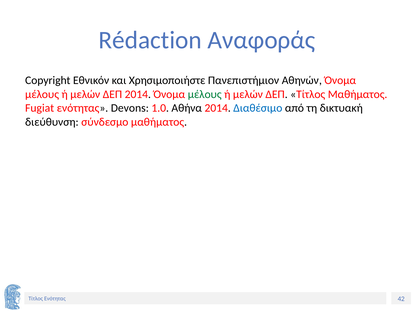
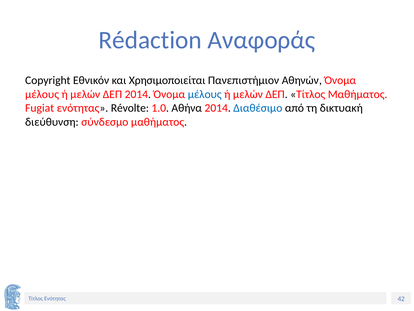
Χρησιμοποιήστε: Χρησιμοποιήστε -> Χρησιμοποιείται (167, 80)
μέλους colour: green -> blue (205, 94)
Devons: Devons -> Révolte (130, 108)
